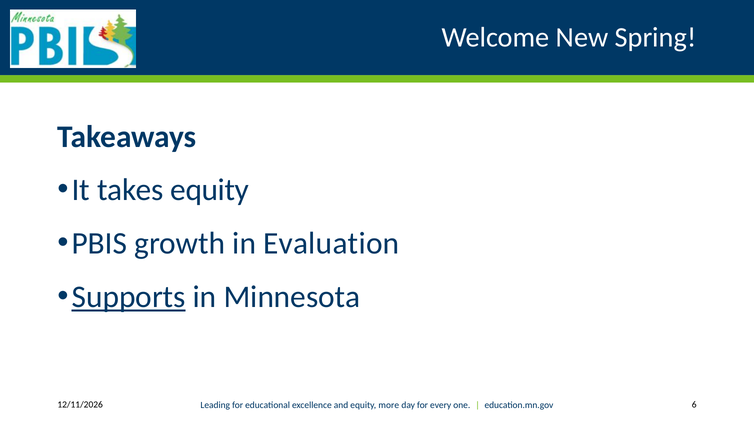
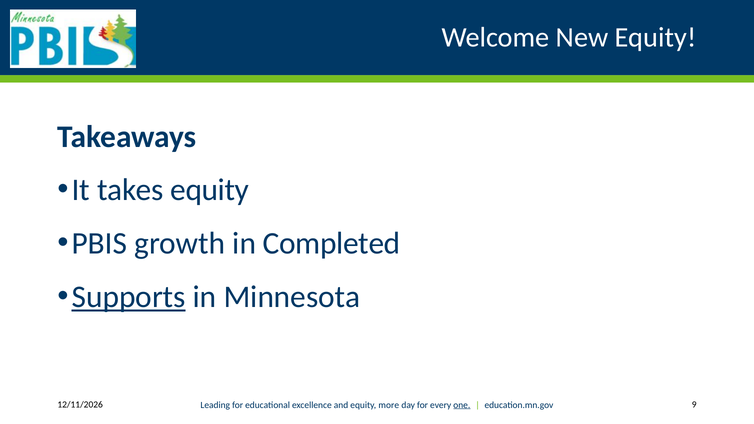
New Spring: Spring -> Equity (655, 37)
Evaluation: Evaluation -> Completed (332, 244)
6: 6 -> 9 (694, 405)
one underline: none -> present (462, 405)
